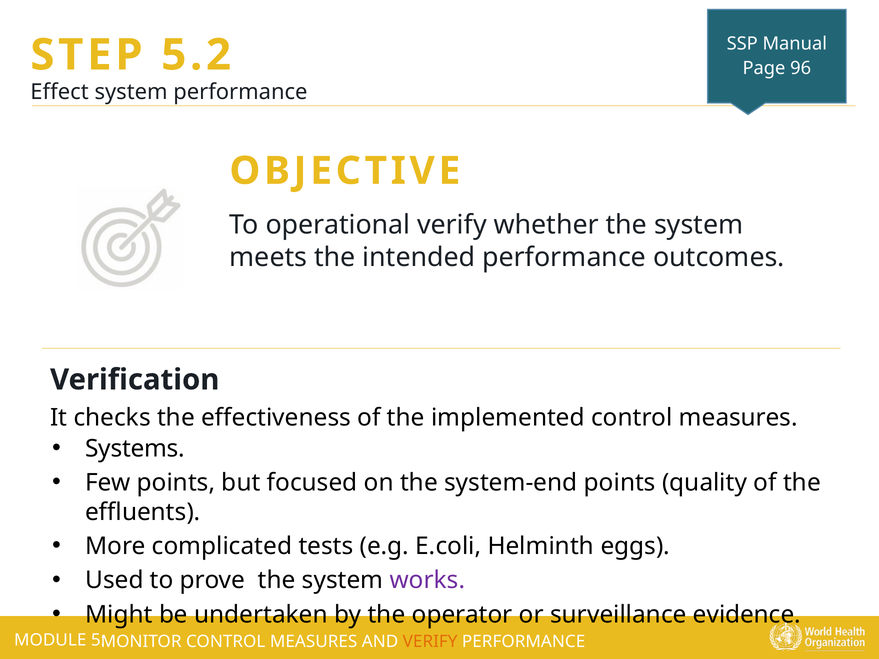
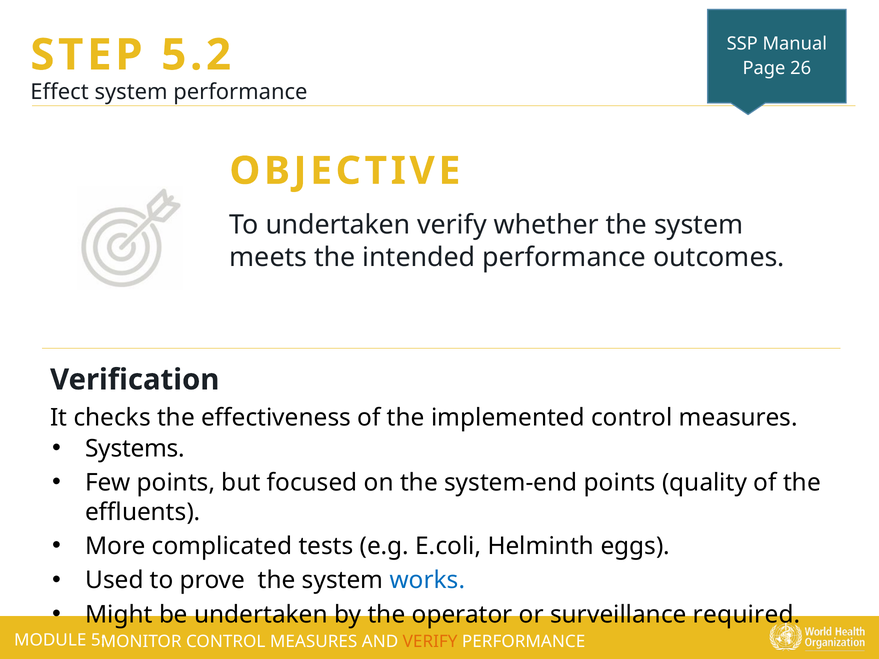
96: 96 -> 26 (801, 68)
To operational: operational -> undertaken (338, 225)
works colour: purple -> blue (427, 581)
evidence: evidence -> required (747, 615)
